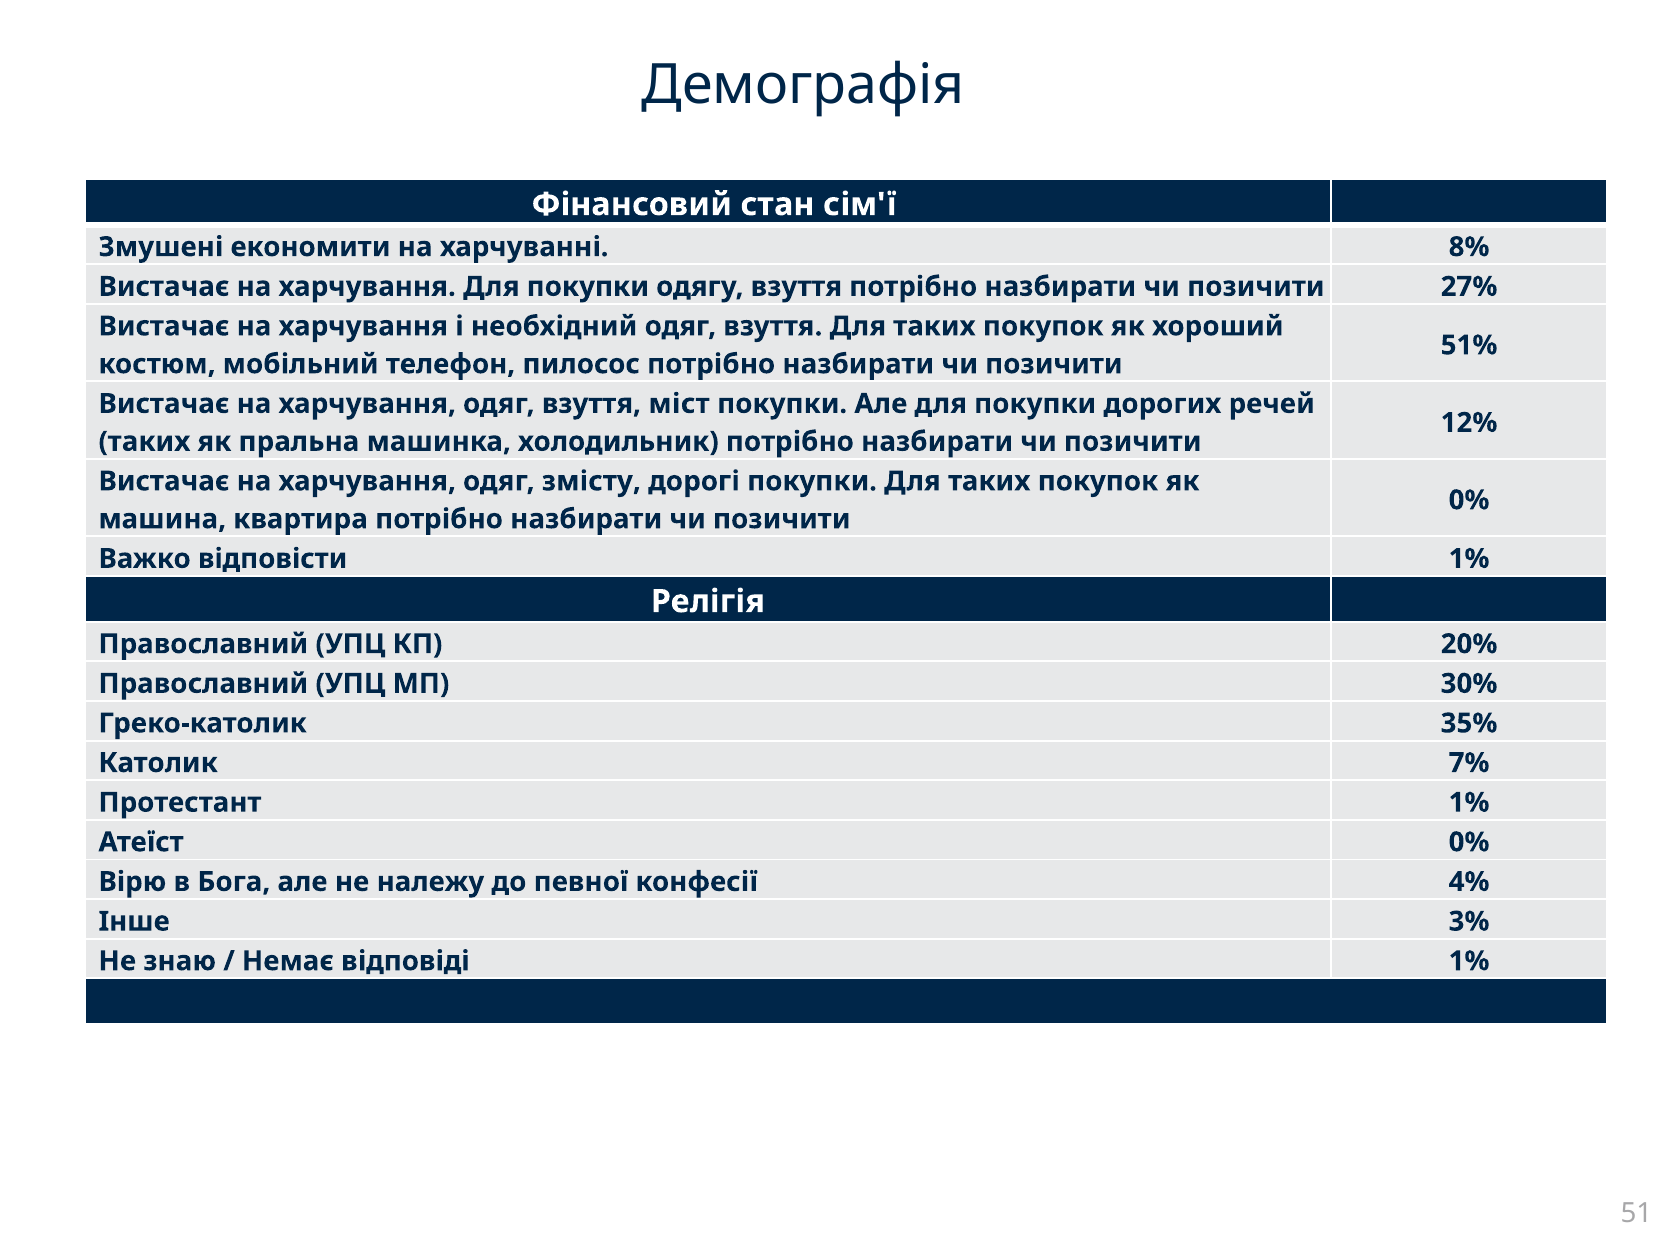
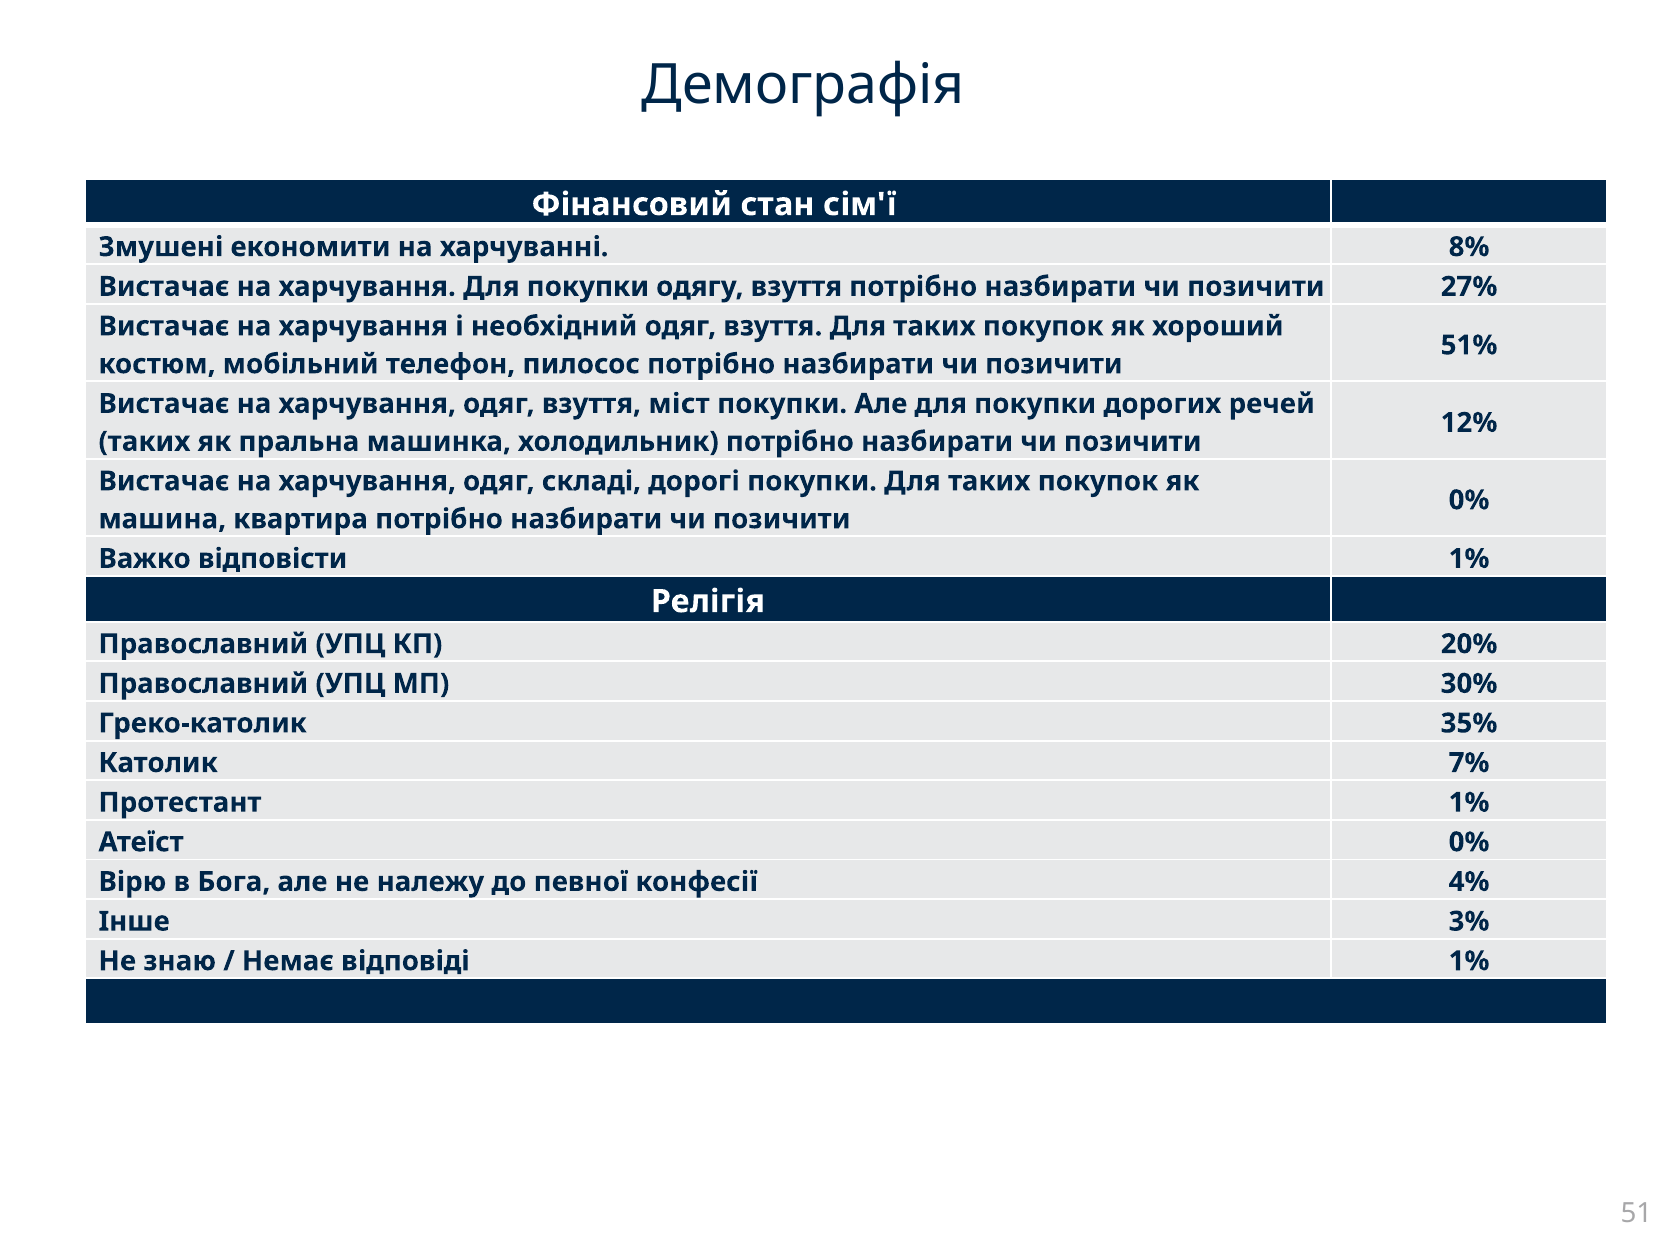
змісту: змісту -> складi (591, 481)
